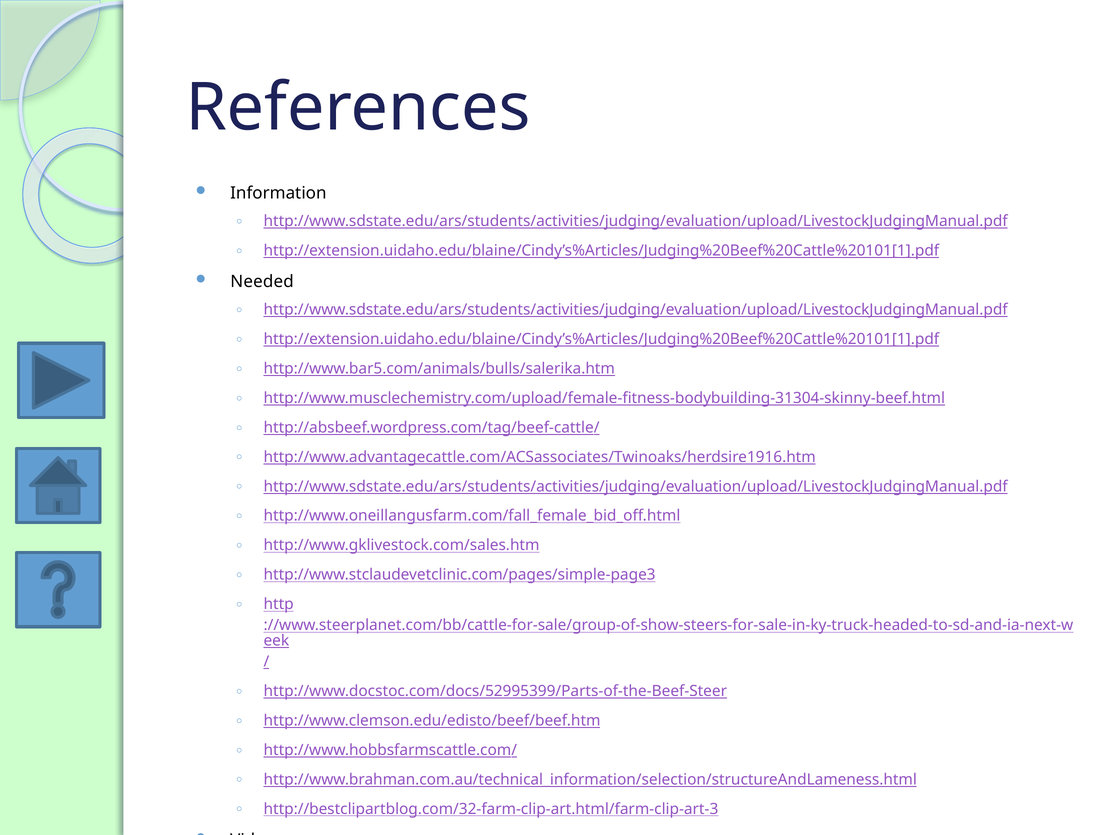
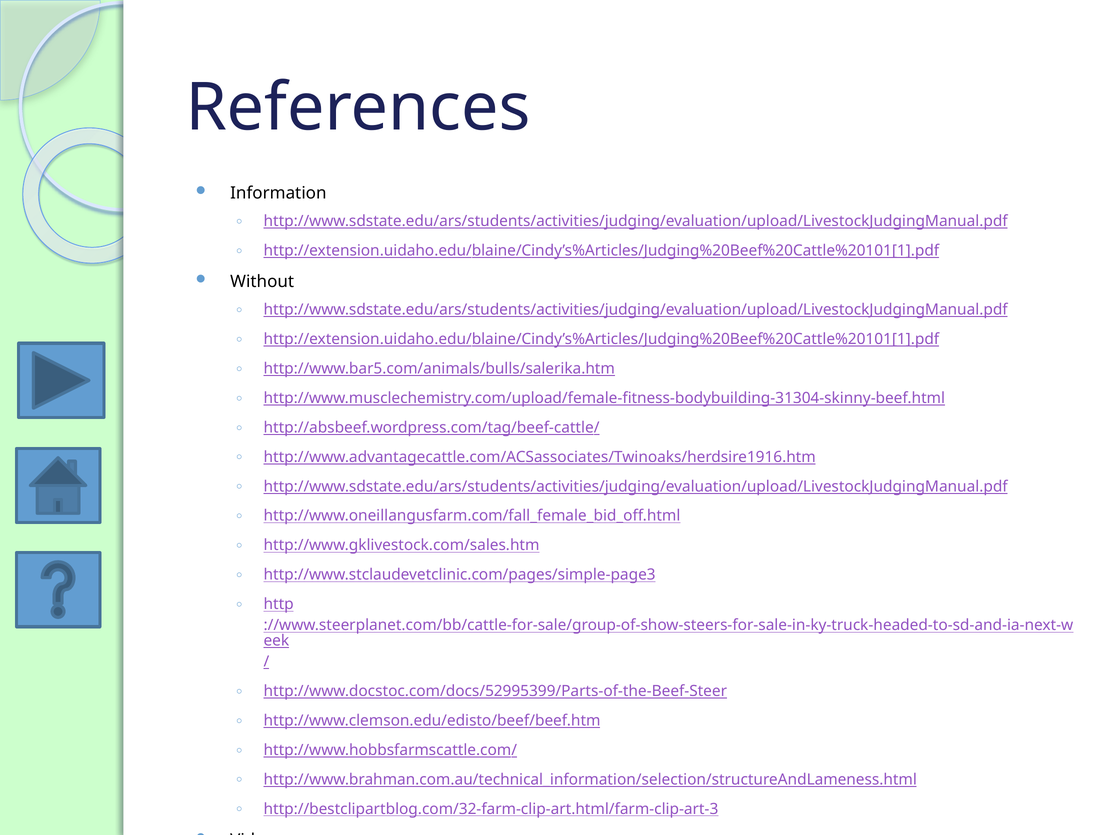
Needed: Needed -> Without (262, 282)
